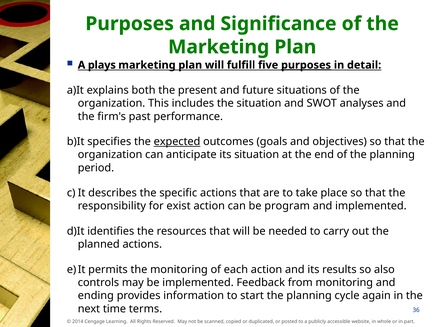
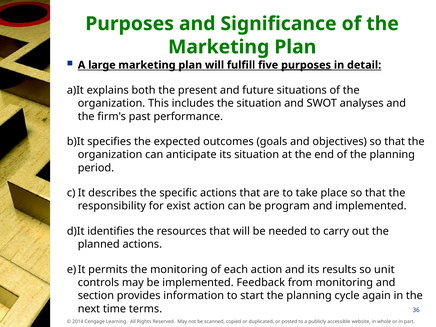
plays: plays -> large (102, 65)
expected underline: present -> none (177, 142)
also: also -> unit (384, 270)
ending: ending -> section (96, 296)
